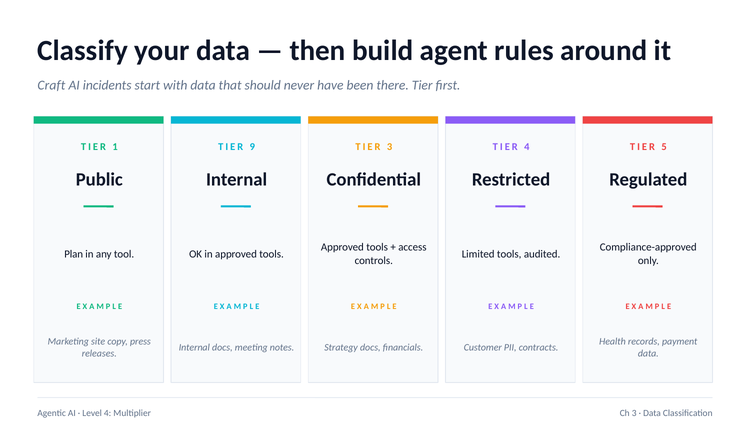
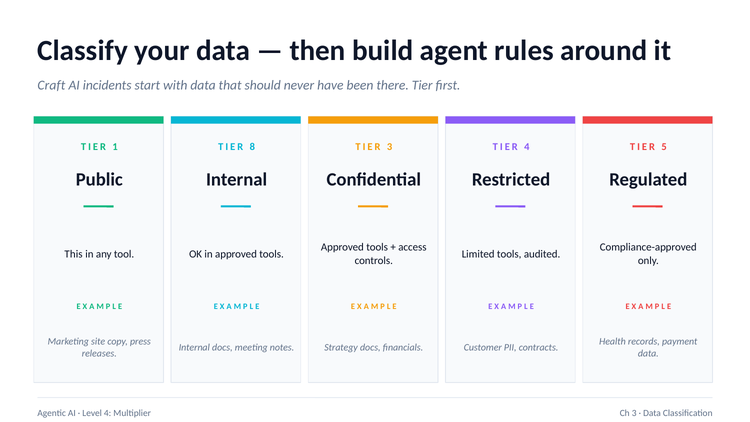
9: 9 -> 8 (252, 147)
Plan: Plan -> This (74, 254)
